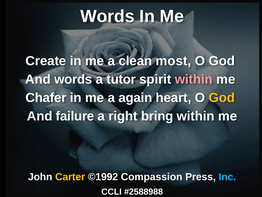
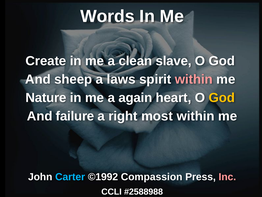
most: most -> slave (174, 61)
And words: words -> sheep (73, 79)
tutor: tutor -> laws (121, 79)
Chafer: Chafer -> Nature (46, 98)
bring: bring -> most (157, 116)
Carter colour: yellow -> light blue (70, 176)
Inc colour: light blue -> pink (227, 176)
